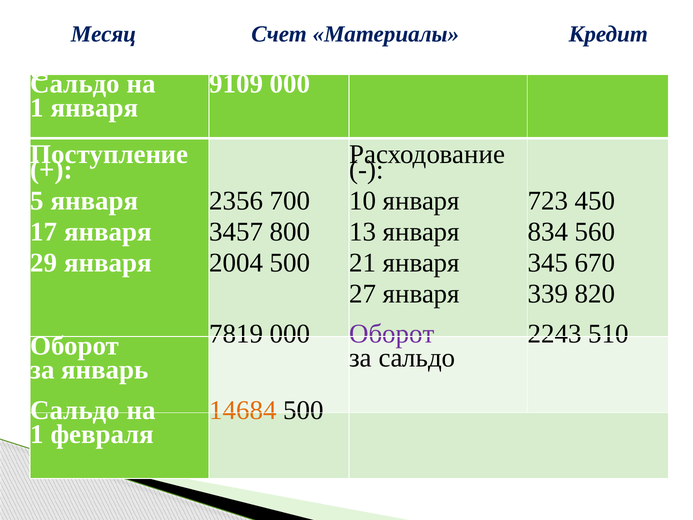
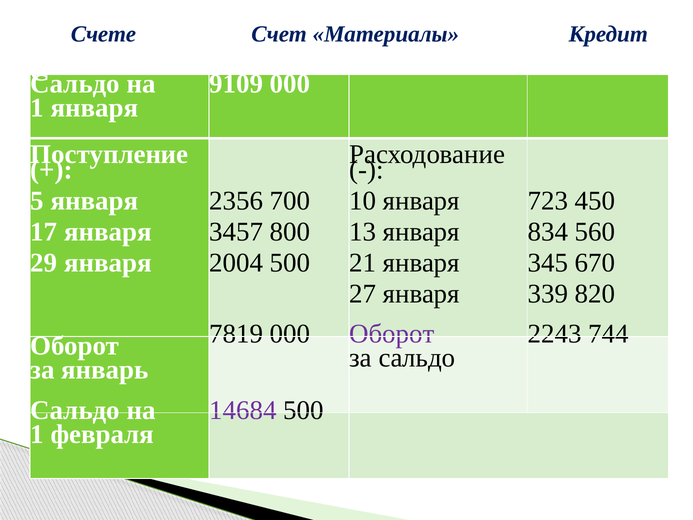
Месяц: Месяц -> Счете (103, 34)
510: 510 -> 744 (608, 334)
14684 colour: orange -> purple (243, 410)
